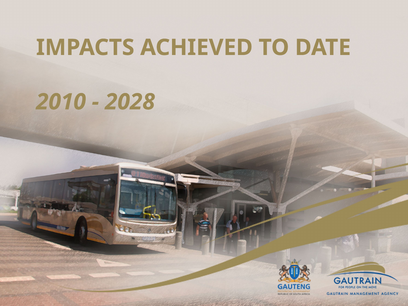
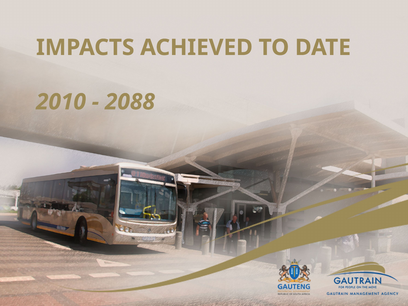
2028: 2028 -> 2088 (130, 102)
